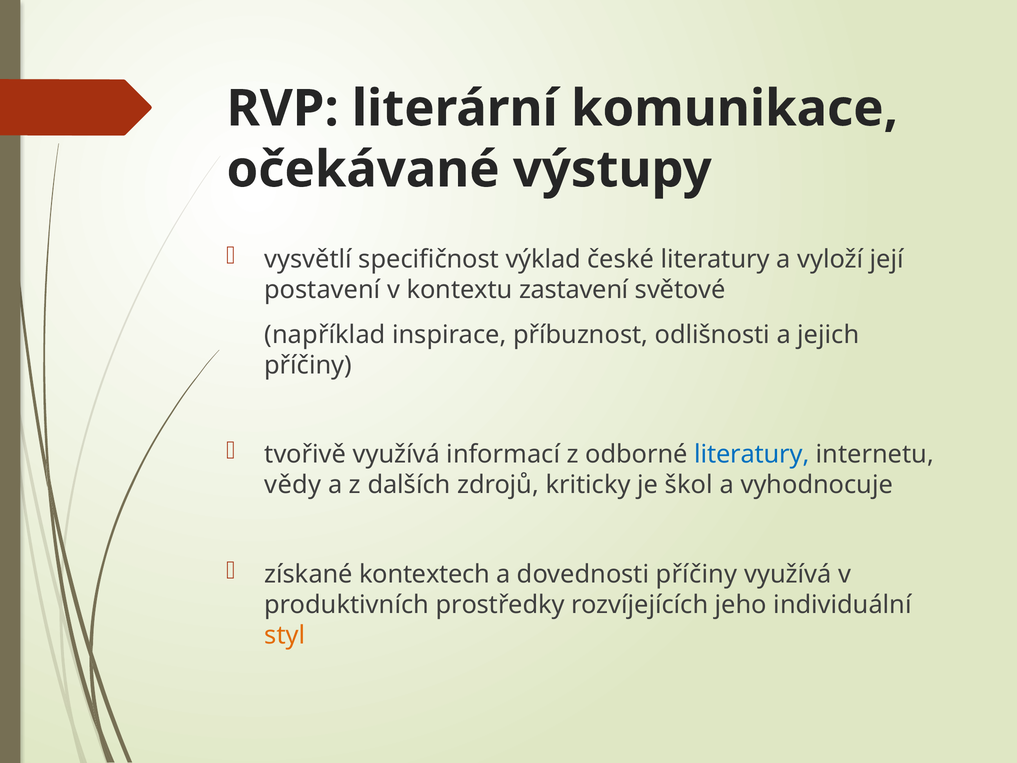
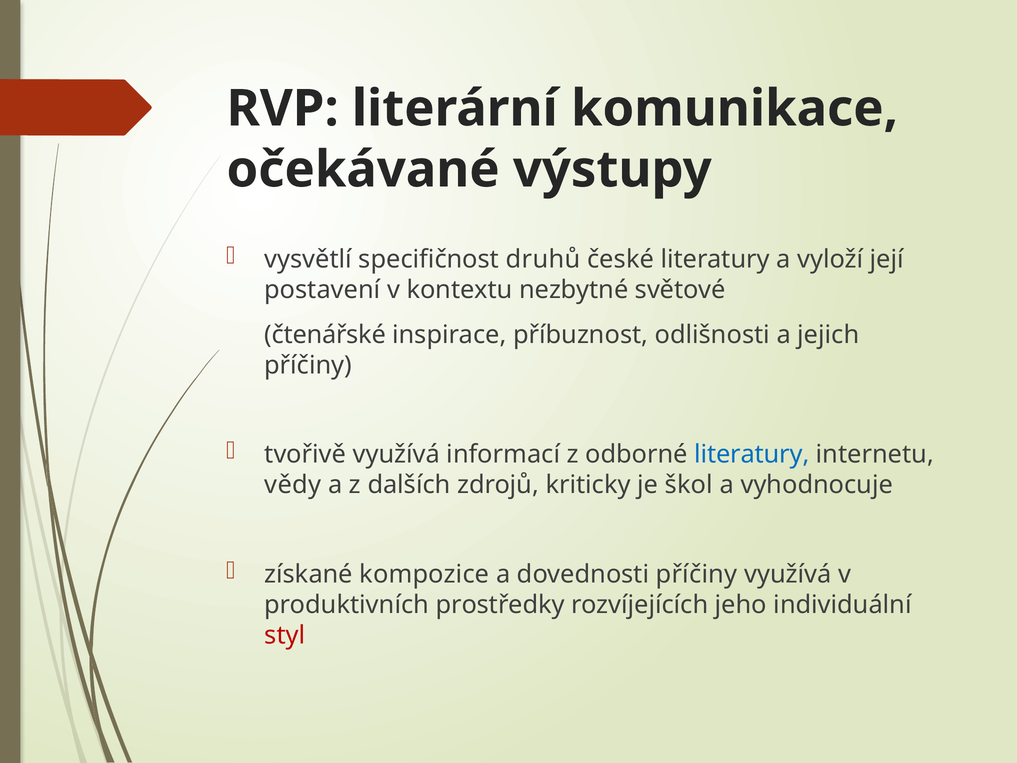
výklad: výklad -> druhů (543, 259)
zastavení: zastavení -> nezbytné (574, 290)
například: například -> čtenářské (325, 335)
kontextech: kontextech -> kompozice (424, 574)
styl colour: orange -> red (285, 635)
